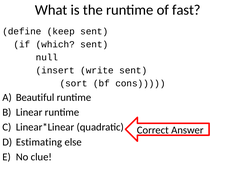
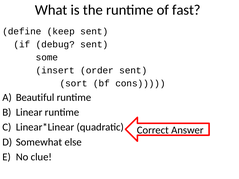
which: which -> debug (55, 44)
null: null -> some (47, 57)
write: write -> order (97, 70)
Estimating: Estimating -> Somewhat (39, 142)
